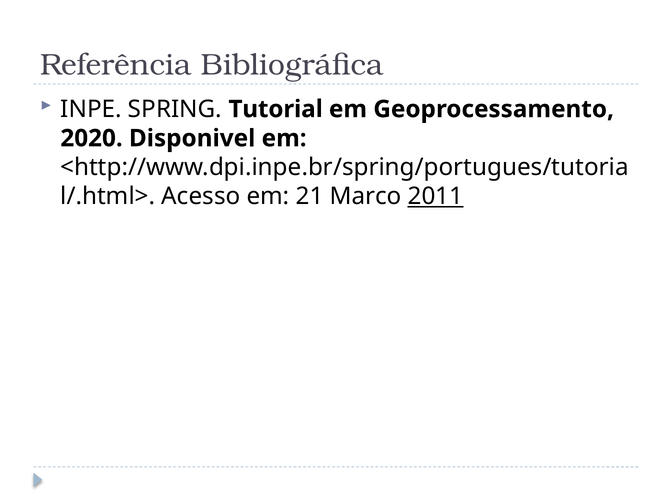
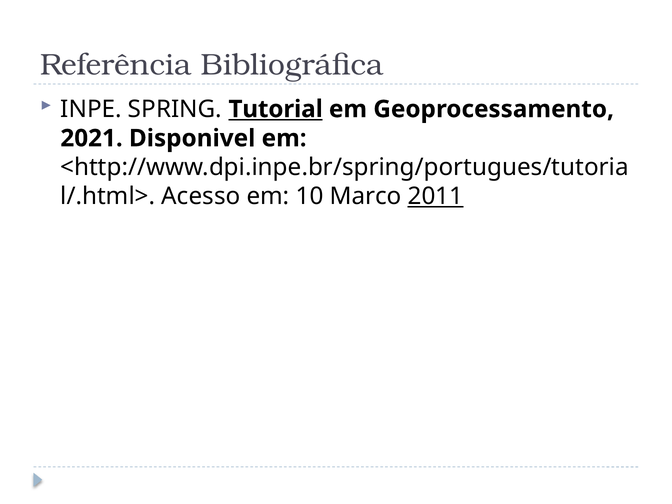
Tutorial underline: none -> present (276, 109)
2020: 2020 -> 2021 (92, 138)
21: 21 -> 10 (310, 196)
